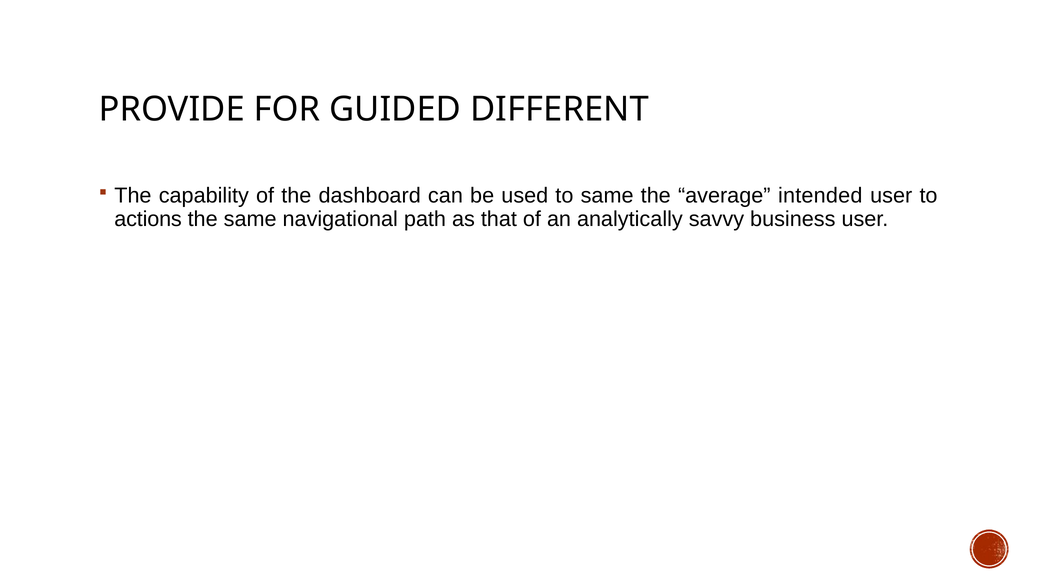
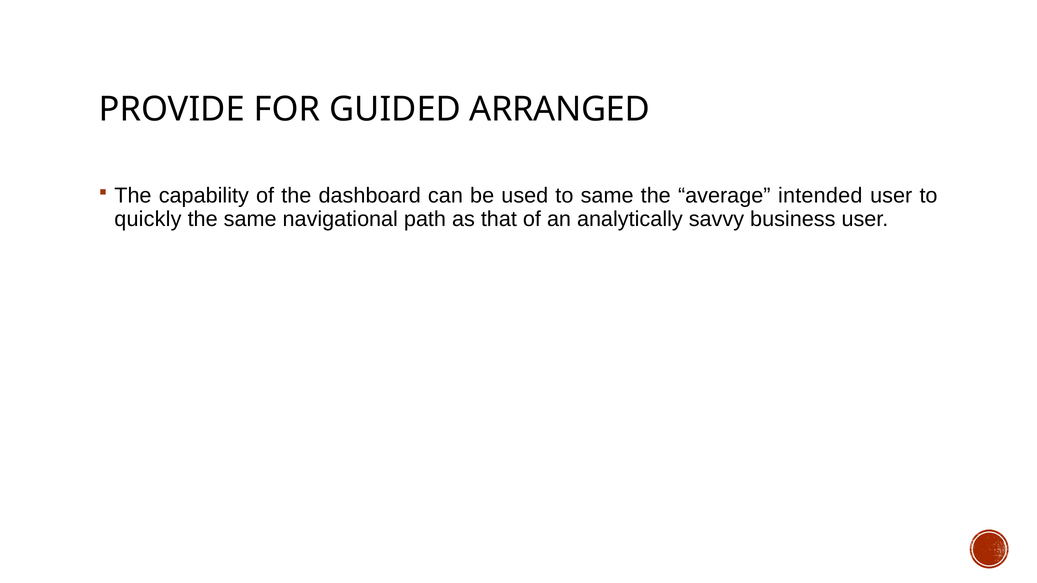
DIFFERENT: DIFFERENT -> ARRANGED (560, 109)
actions: actions -> quickly (148, 219)
